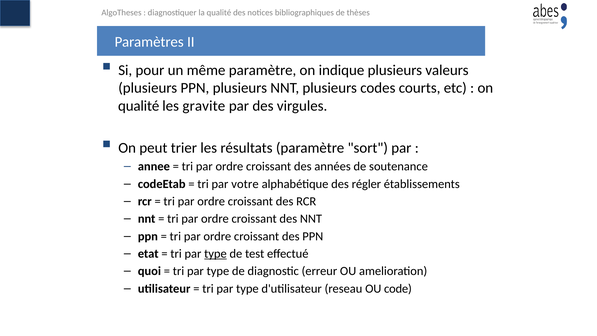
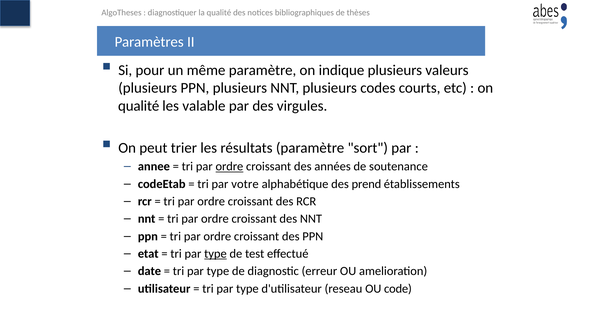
gravite: gravite -> valable (204, 106)
ordre underline: none -> present (229, 166)
régler: régler -> prend (366, 184)
quoi: quoi -> date (149, 271)
